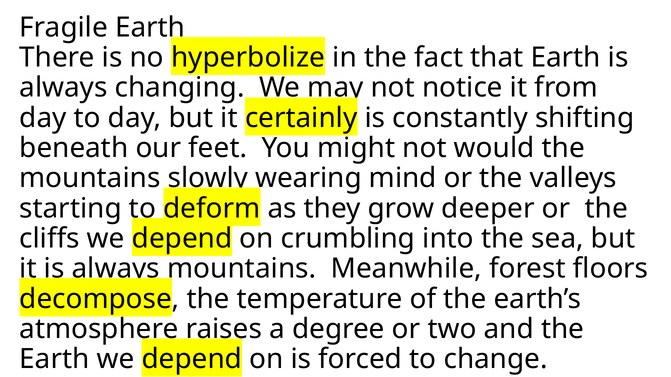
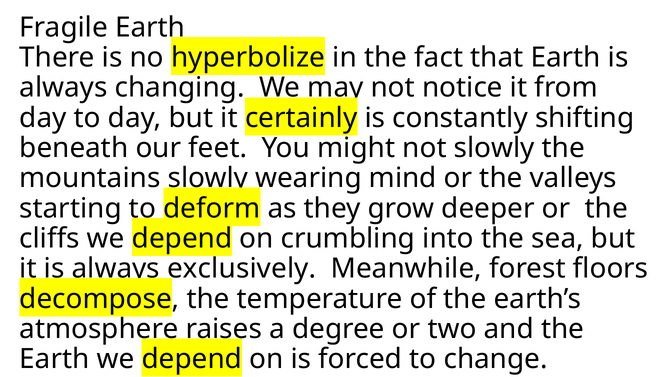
not would: would -> slowly (494, 148)
mountains: mountains -> exclusively (242, 269)
